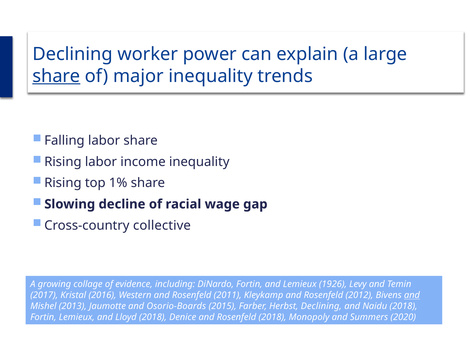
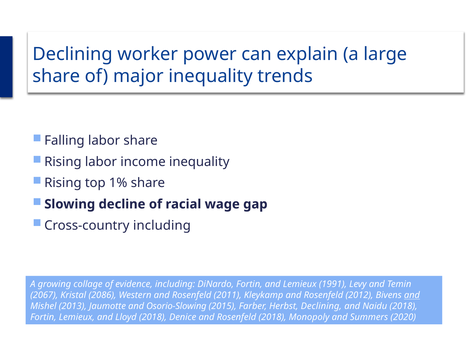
share underline: present -> none (56, 76)
Cross-country collective: collective -> including (162, 226)
1926: 1926 -> 1991 (333, 285)
2017: 2017 -> 2067 (44, 296)
2016: 2016 -> 2086 (102, 296)
Osorio-Boards: Osorio-Boards -> Osorio-Slowing (176, 307)
